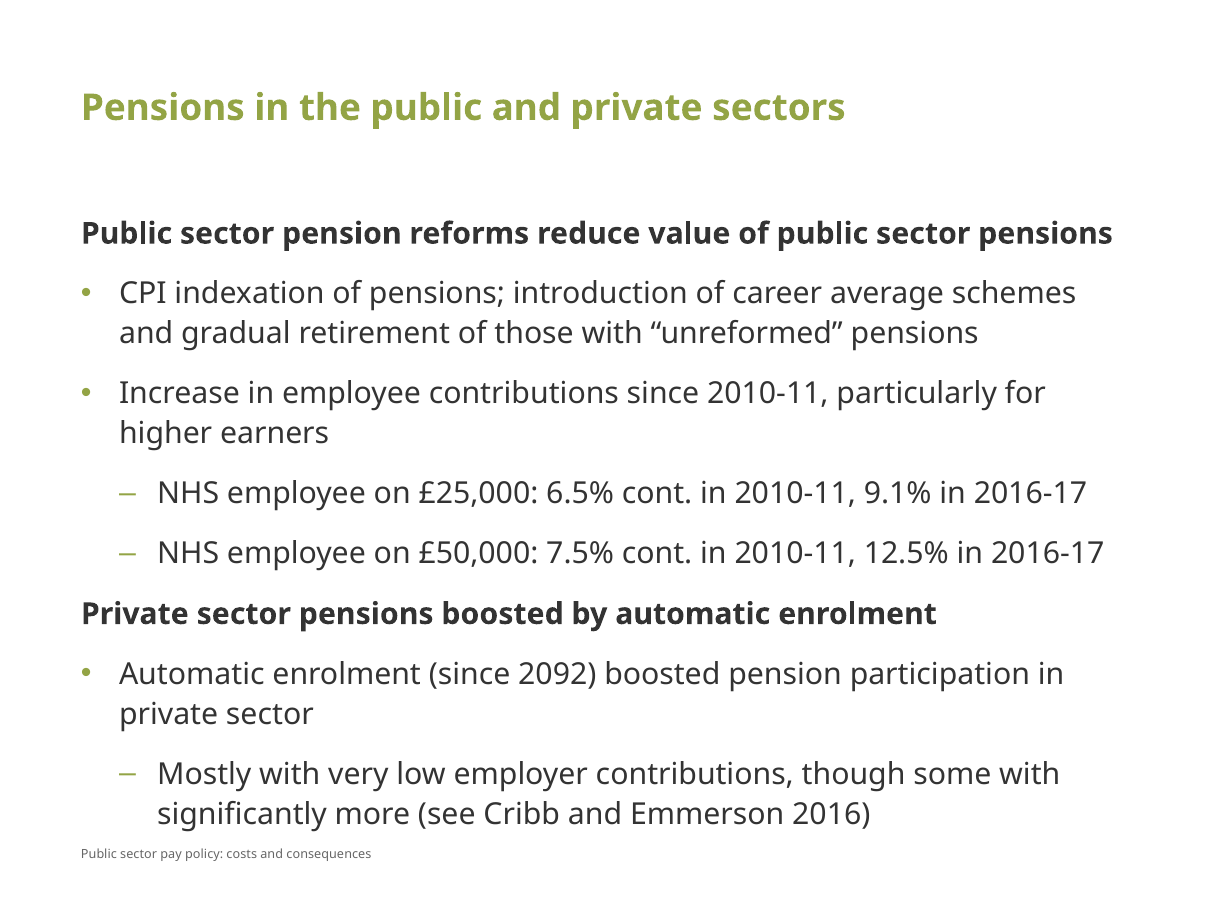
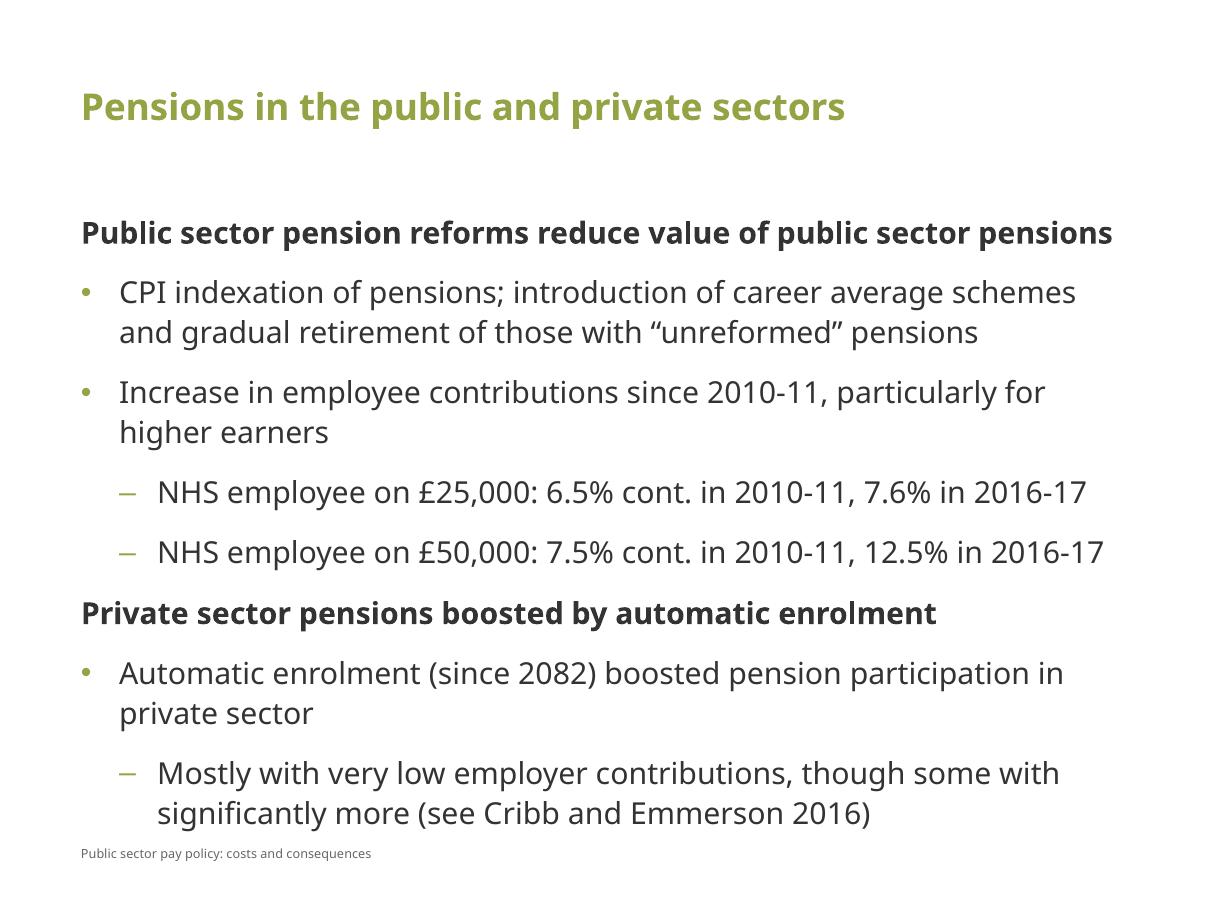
9.1%: 9.1% -> 7.6% (898, 494)
2092: 2092 -> 2082 (557, 674)
